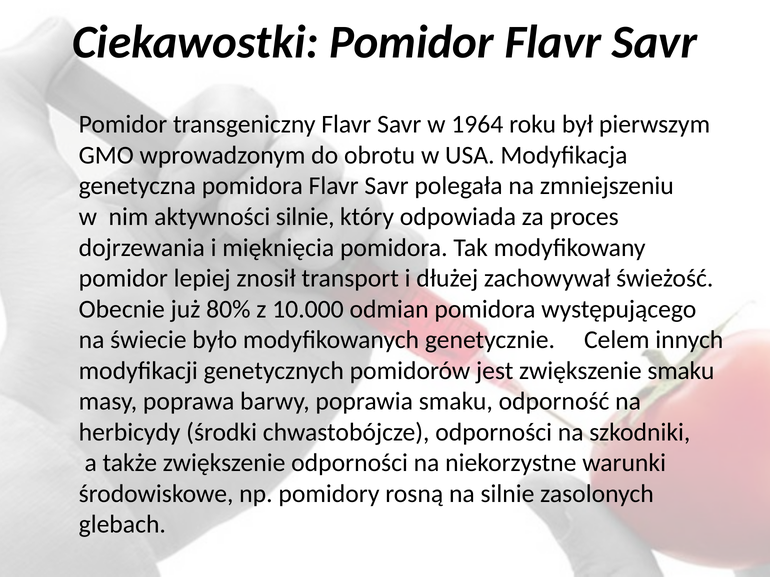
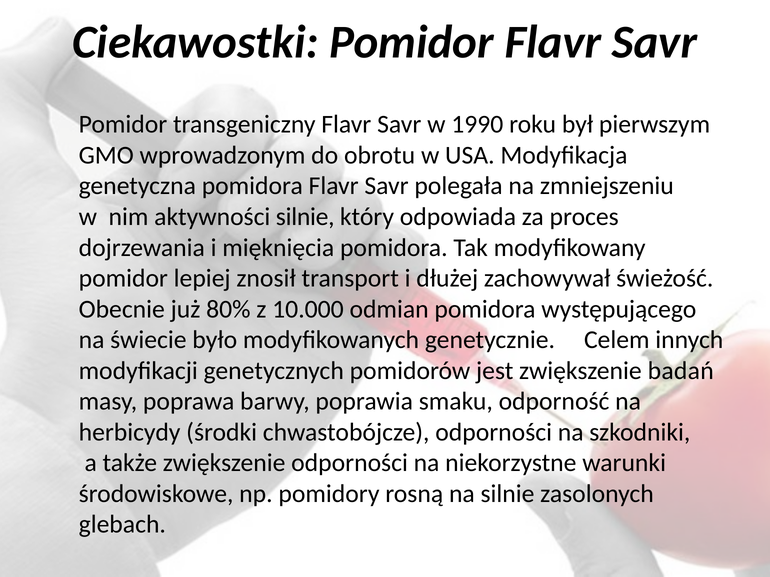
1964: 1964 -> 1990 (477, 124)
zwiększenie smaku: smaku -> badań (681, 371)
